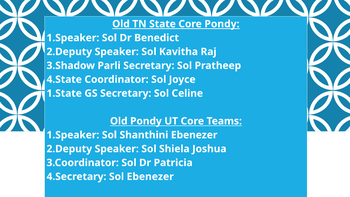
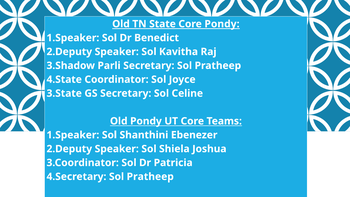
1.State: 1.State -> 3.State (64, 93)
4.Secretary Sol Ebenezer: Ebenezer -> Pratheep (150, 177)
